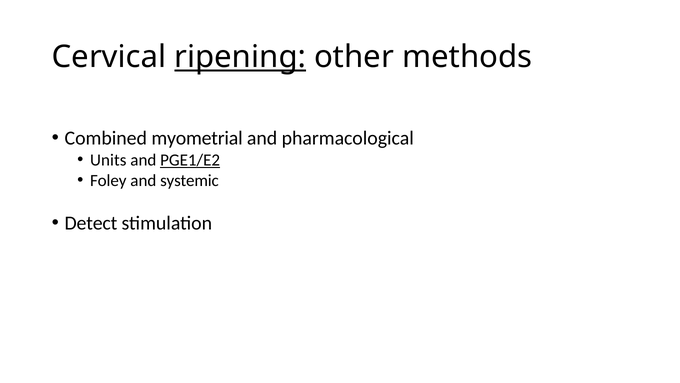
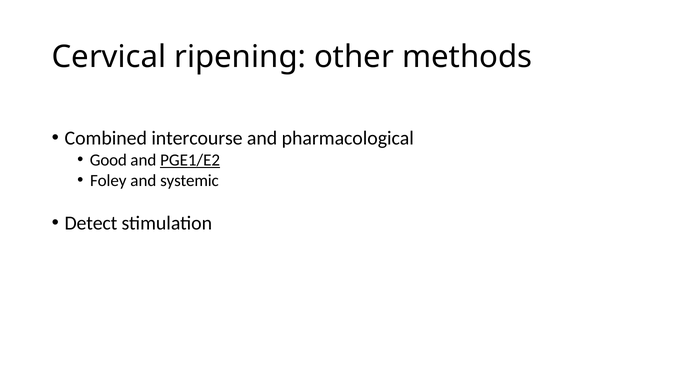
ripening underline: present -> none (240, 57)
myometrial: myometrial -> intercourse (197, 138)
Units: Units -> Good (108, 160)
